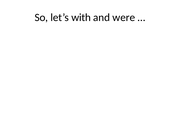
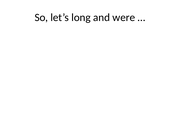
with: with -> long (81, 17)
